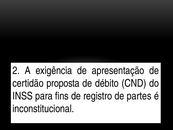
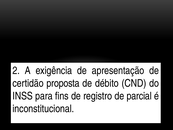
partes: partes -> parcial (139, 96)
